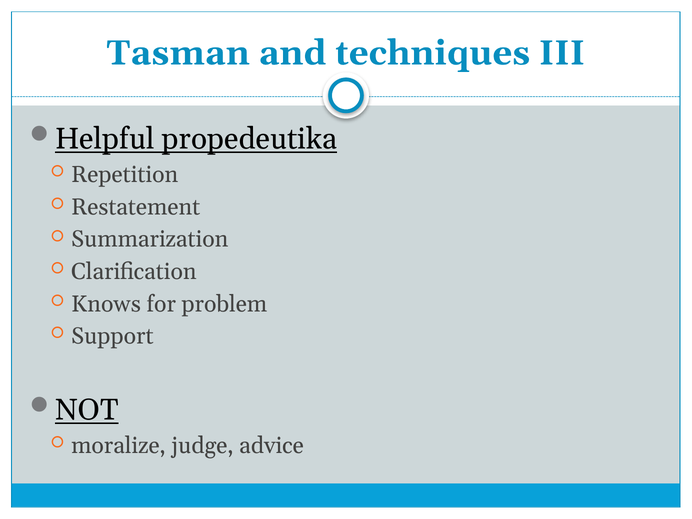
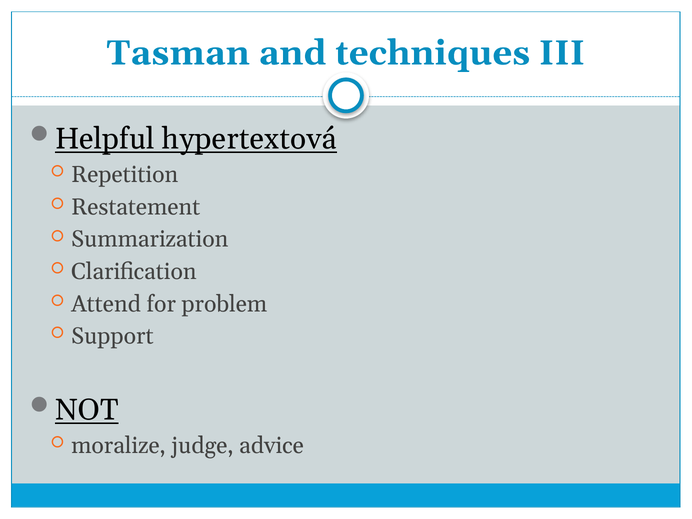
propedeutika: propedeutika -> hypertextová (249, 139)
Knows: Knows -> Attend (106, 304)
